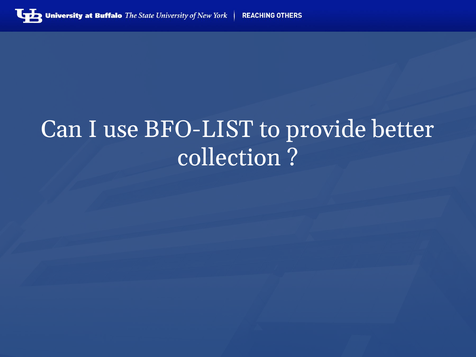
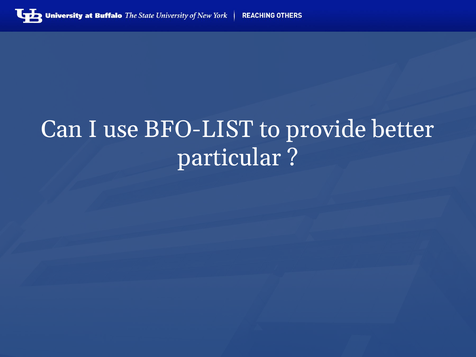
collection: collection -> particular (229, 158)
